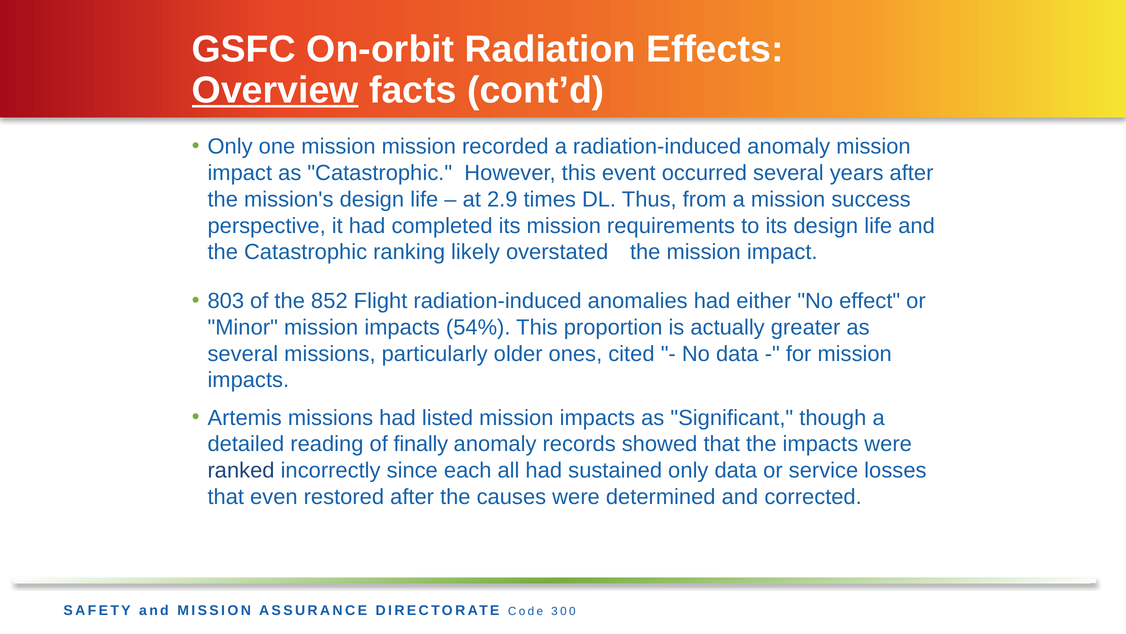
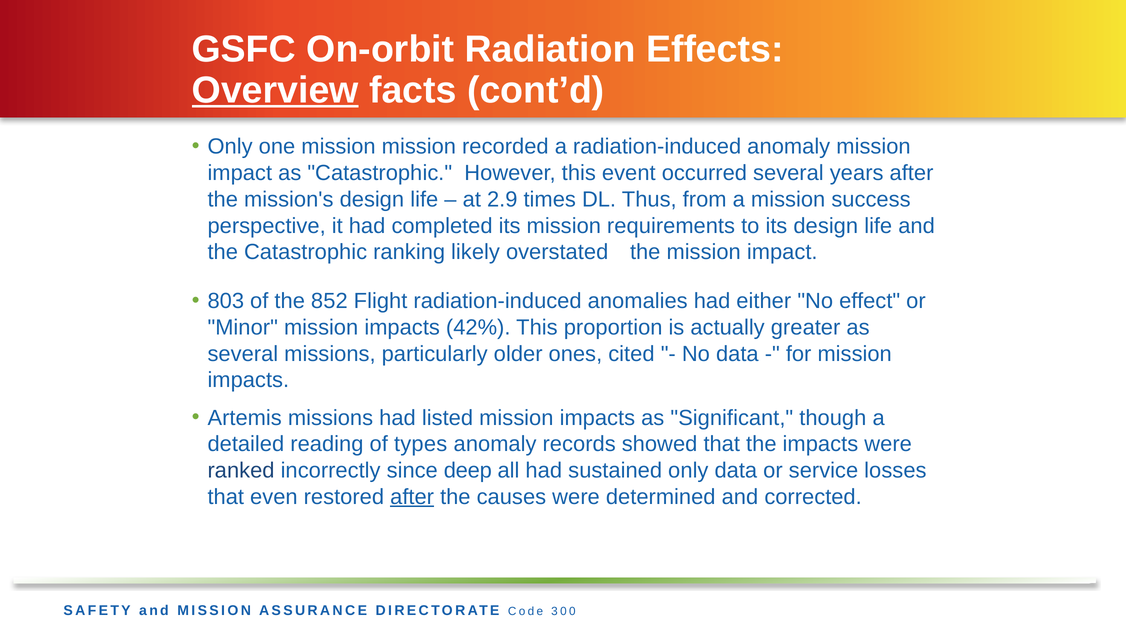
54%: 54% -> 42% (478, 327)
finally: finally -> types (421, 444)
each: each -> deep (468, 470)
after underline: none -> present (412, 496)
